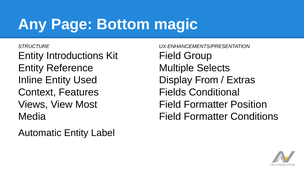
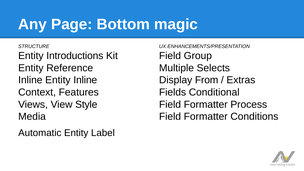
Entity Used: Used -> Inline (85, 80)
Most: Most -> Style (86, 104)
Position: Position -> Process (249, 104)
